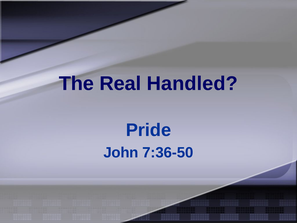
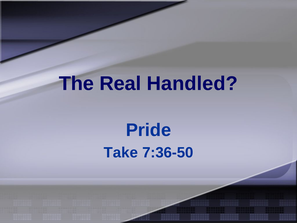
John: John -> Take (121, 152)
